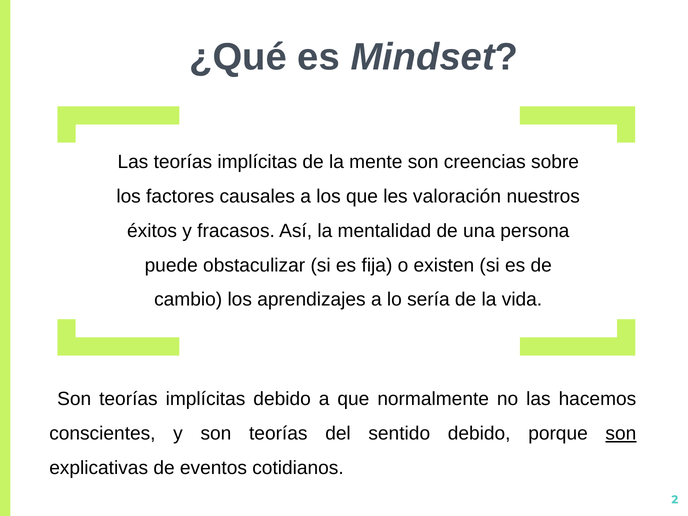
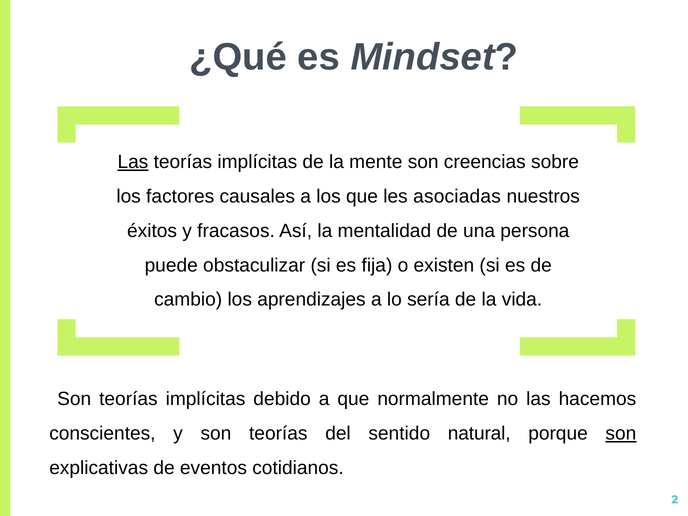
Las underline: none -> present (133, 162)
valoración: valoración -> asociadas (457, 196)
sentido debido: debido -> natural (479, 434)
